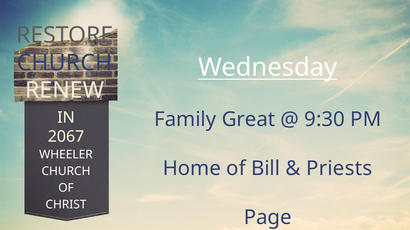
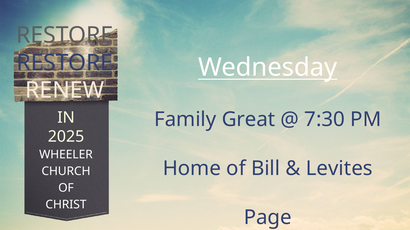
CHURCH: CHURCH -> RESTORE (65, 63)
9:30: 9:30 -> 7:30 (325, 120)
2067: 2067 -> 2025 (66, 137)
Priests: Priests -> Levites (339, 169)
